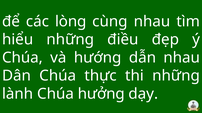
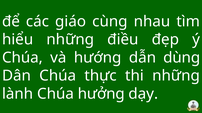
lòng: lòng -> giáo (71, 22)
dẫn nhau: nhau -> dùng (182, 58)
